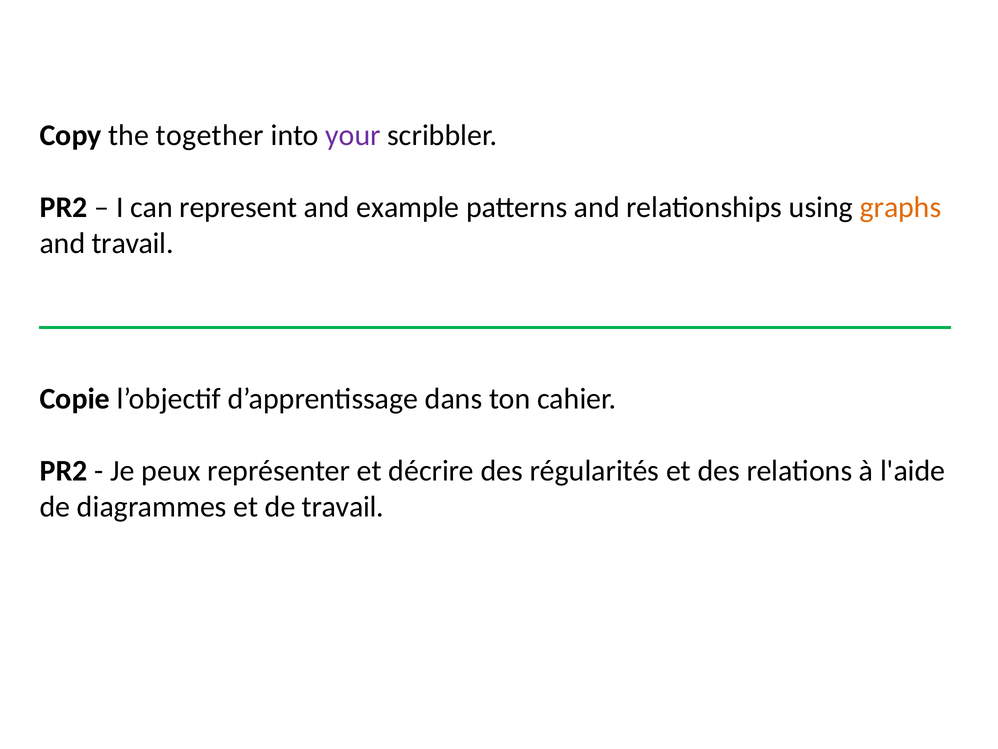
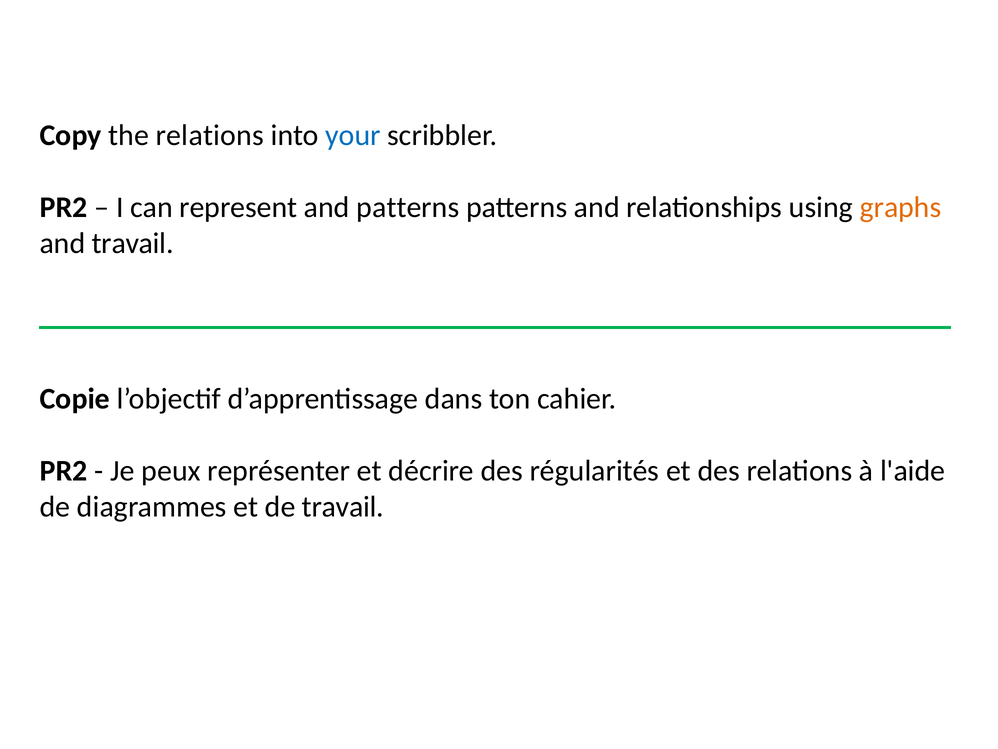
the together: together -> relations (210, 135)
your colour: purple -> blue (353, 135)
and example: example -> patterns (408, 207)
